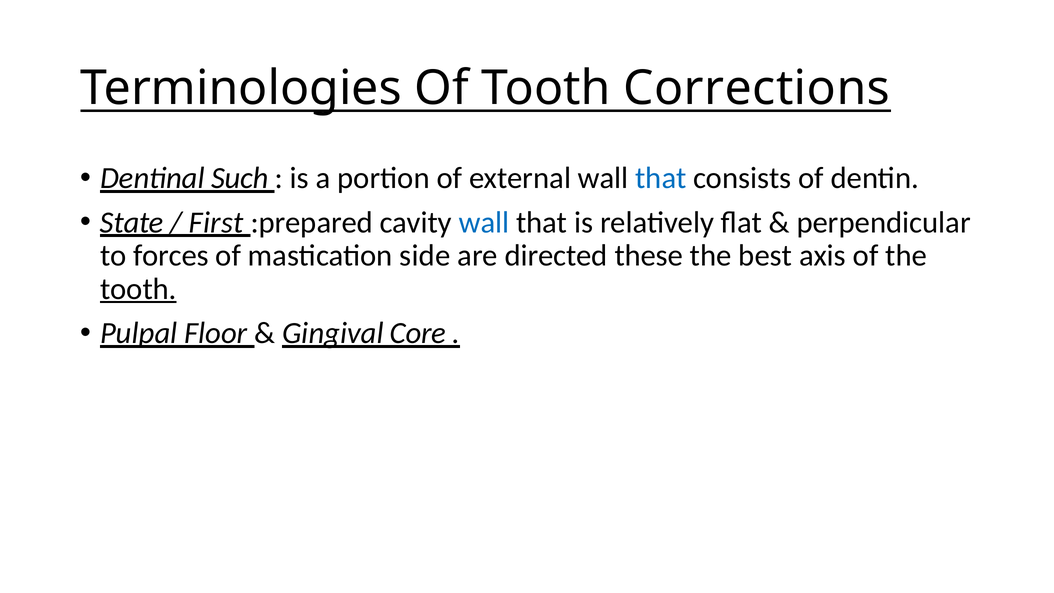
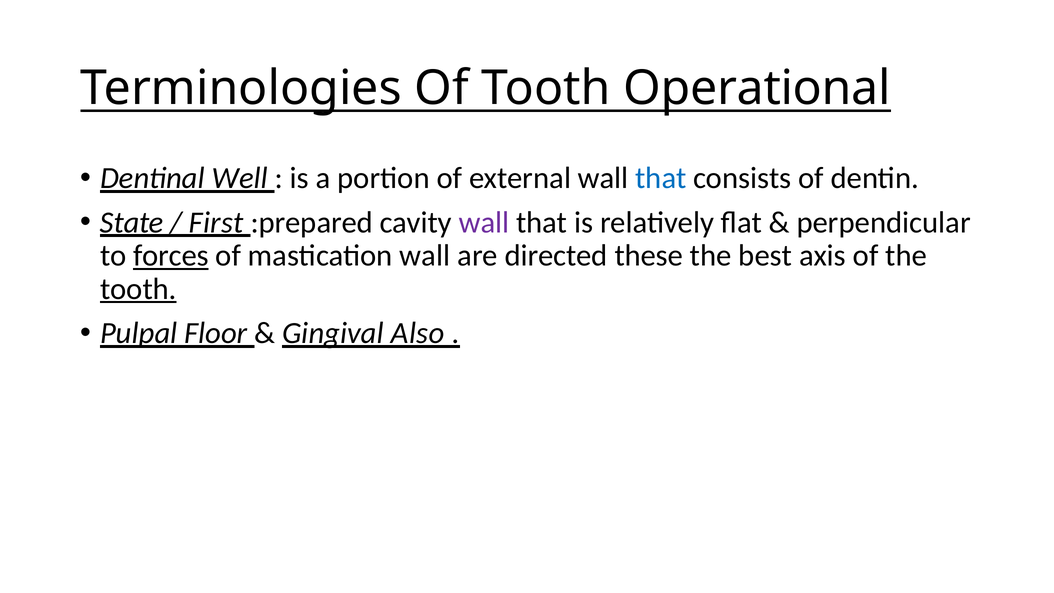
Corrections: Corrections -> Operational (757, 89)
Such: Such -> Well (240, 178)
wall colour: blue -> purple (484, 222)
forces underline: none -> present (171, 256)
mastication side: side -> wall (425, 256)
Core: Core -> Also (418, 333)
